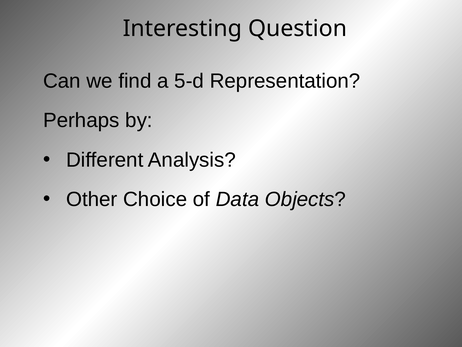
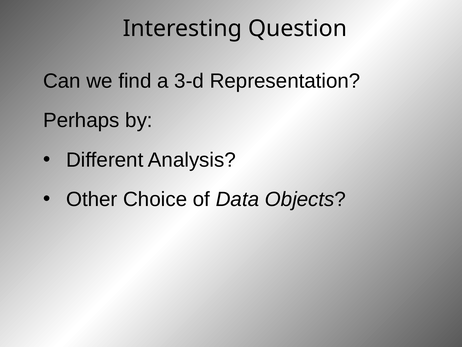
5-d: 5-d -> 3-d (189, 81)
